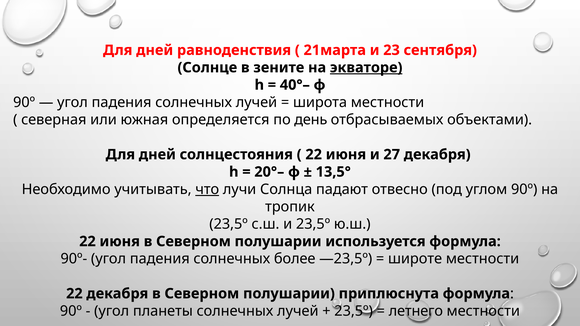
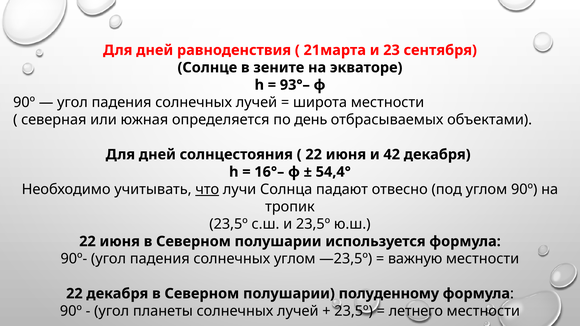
экваторе underline: present -> none (366, 68)
40°–: 40°– -> 93°– (295, 85)
27: 27 -> 42 (392, 155)
20°–: 20°– -> 16°– (269, 172)
13,5°: 13,5° -> 54,4° (333, 172)
солнечных более: более -> углом (295, 259)
широте: широте -> важную (415, 259)
приплюснута: приплюснута -> полуденному (389, 294)
